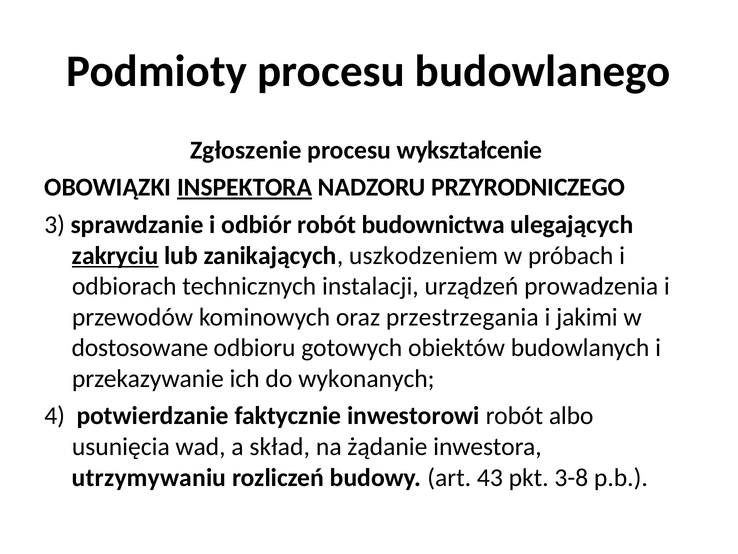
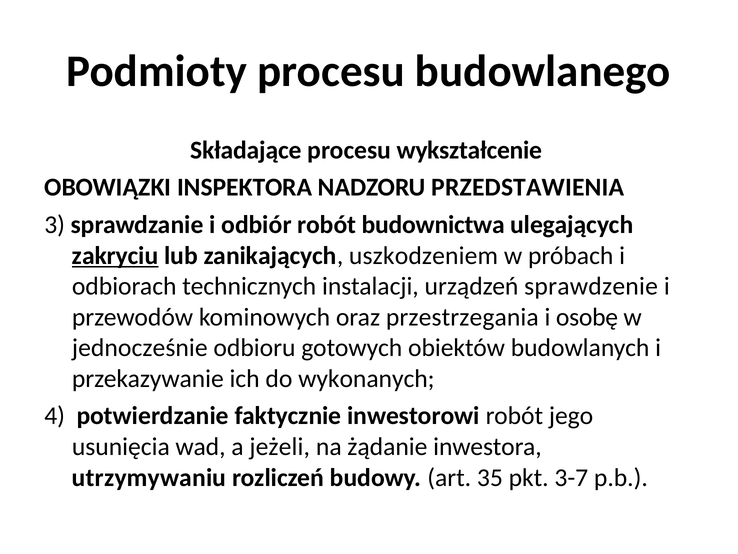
Zgłoszenie: Zgłoszenie -> Składające (246, 150)
INSPEKTORA underline: present -> none (245, 187)
PRZYRODNICZEGO: PRZYRODNICZEGO -> PRZEDSTAWIENIA (528, 187)
prowadzenia: prowadzenia -> sprawdzenie (591, 286)
jakimi: jakimi -> osobę (587, 317)
dostosowane: dostosowane -> jednocześnie (140, 348)
albo: albo -> jego (571, 416)
skład: skład -> jeżeli (280, 446)
43: 43 -> 35 (490, 477)
3-8: 3-8 -> 3-7 (571, 477)
